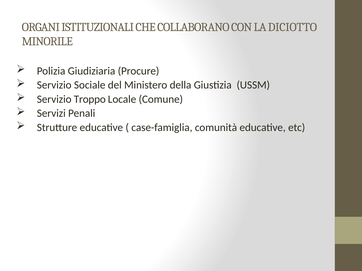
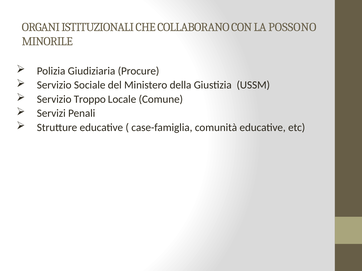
DICIOTTO: DICIOTTO -> POSSONO (292, 27)
